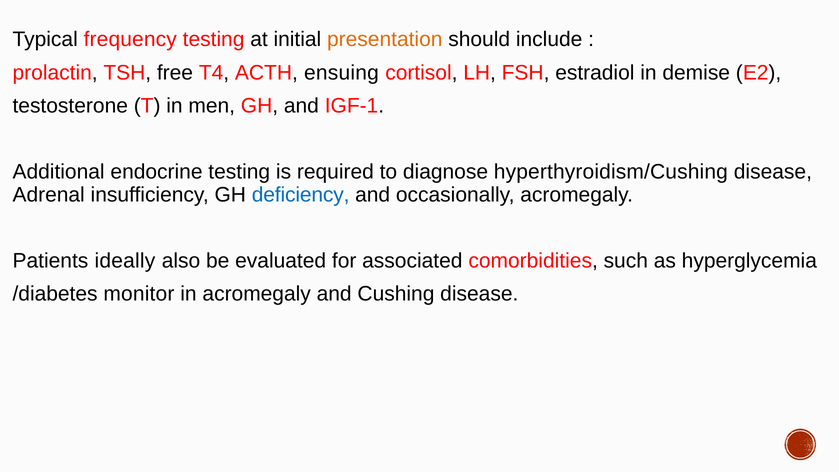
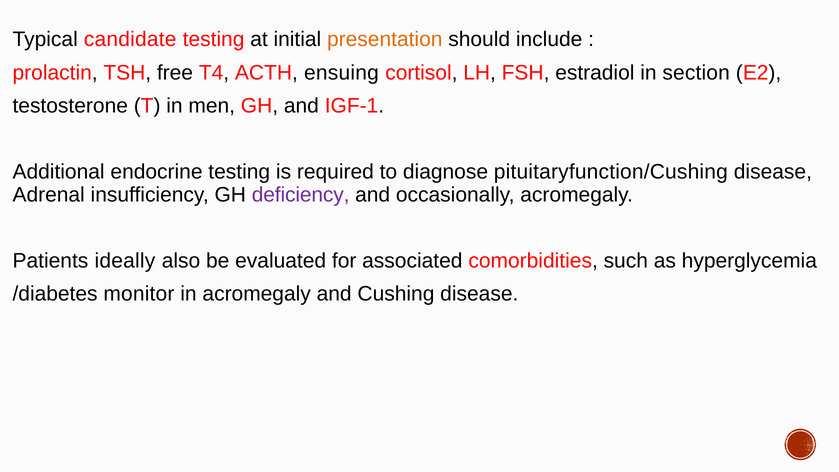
frequency: frequency -> candidate (130, 40)
demise: demise -> section (696, 73)
hyperthyroidism/Cushing: hyperthyroidism/Cushing -> pituitaryfunction/Cushing (611, 172)
deficiency colour: blue -> purple (301, 195)
